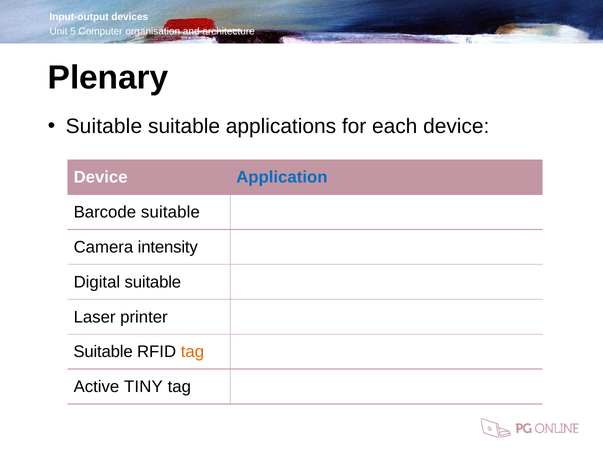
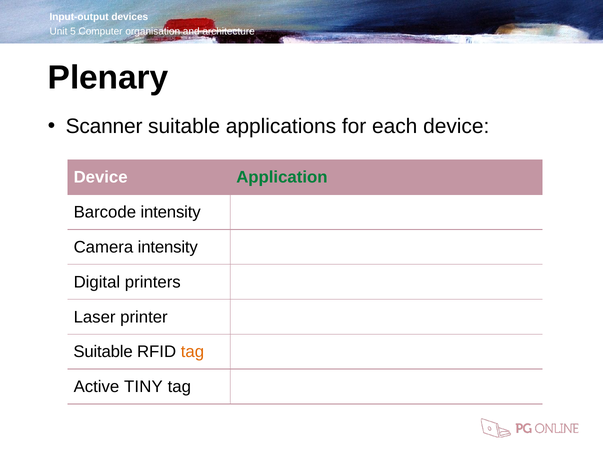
Suitable: Suitable -> Scanner (104, 126)
Application colour: blue -> green (282, 177)
Barcode suitable: suitable -> intensity (171, 212)
Digital suitable: suitable -> printers (153, 282)
